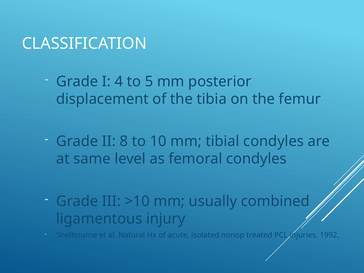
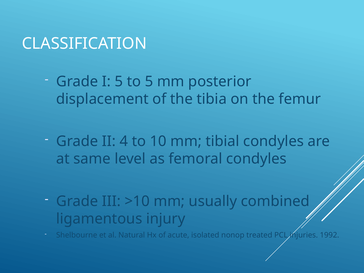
I 4: 4 -> 5 (119, 81)
8: 8 -> 4 (124, 141)
